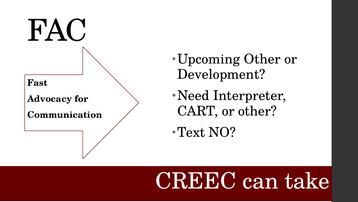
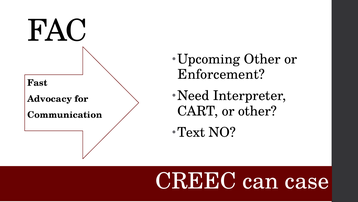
Development: Development -> Enforcement (221, 74)
take: take -> case (307, 181)
